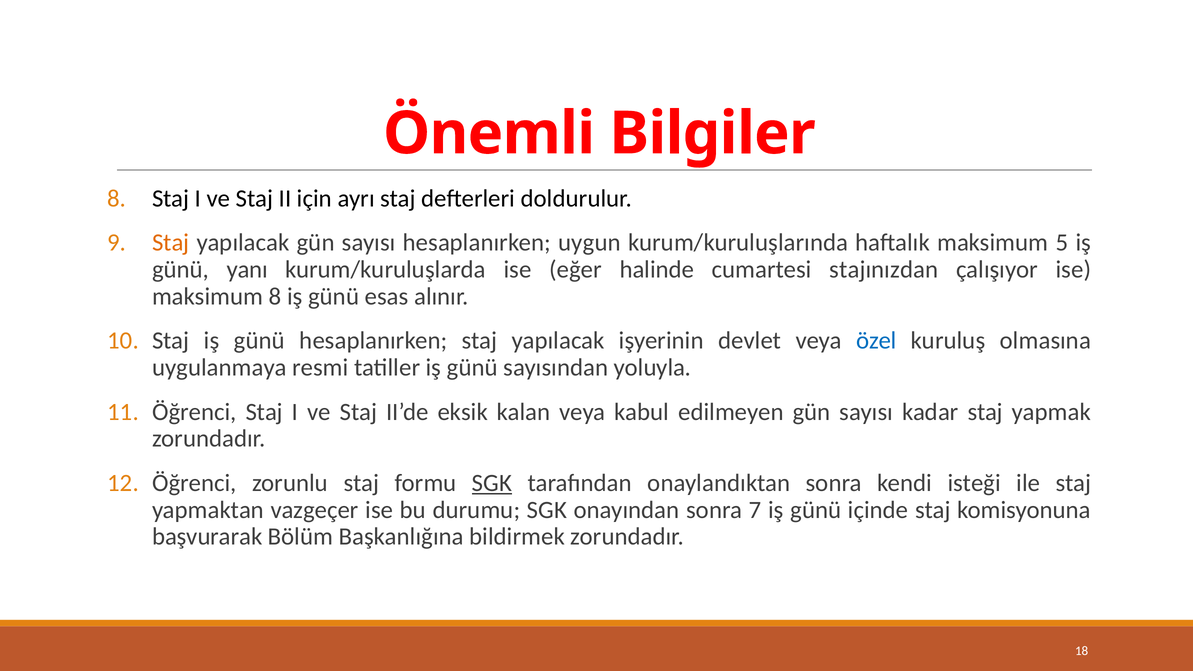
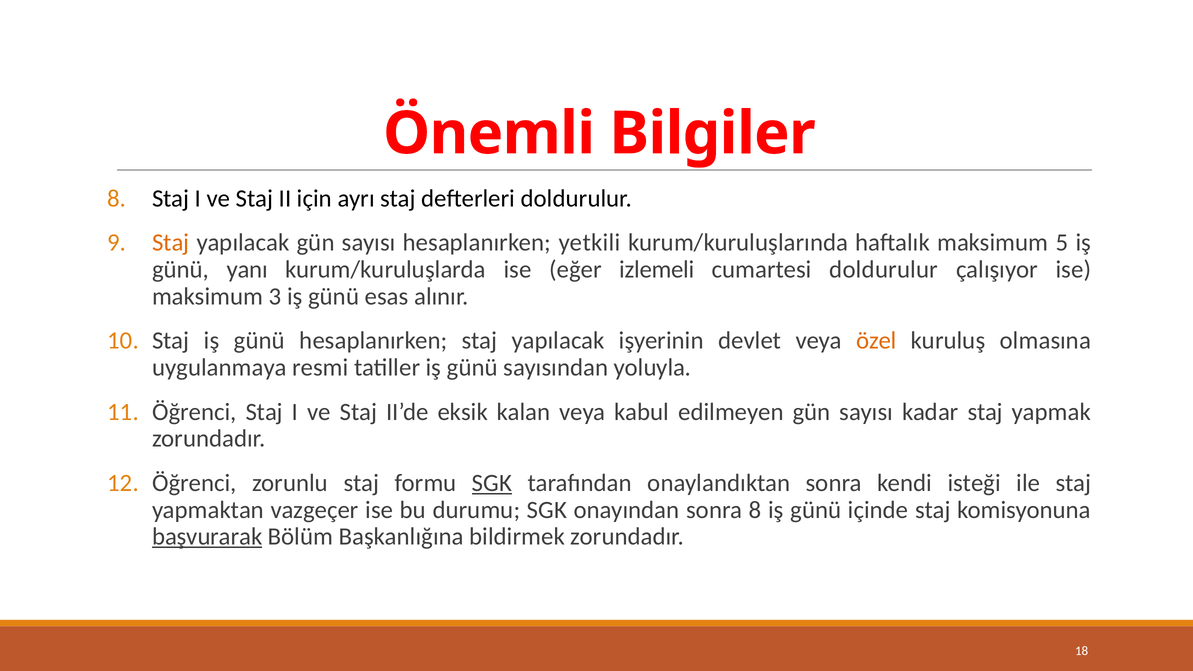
uygun: uygun -> yetkili (589, 243)
halinde: halinde -> izlemeli (657, 270)
cumartesi stajınızdan: stajınızdan -> doldurulur (884, 270)
maksimum 8: 8 -> 3 (275, 296)
özel colour: blue -> orange (876, 341)
sonra 7: 7 -> 8 (755, 510)
başvurarak underline: none -> present (207, 537)
